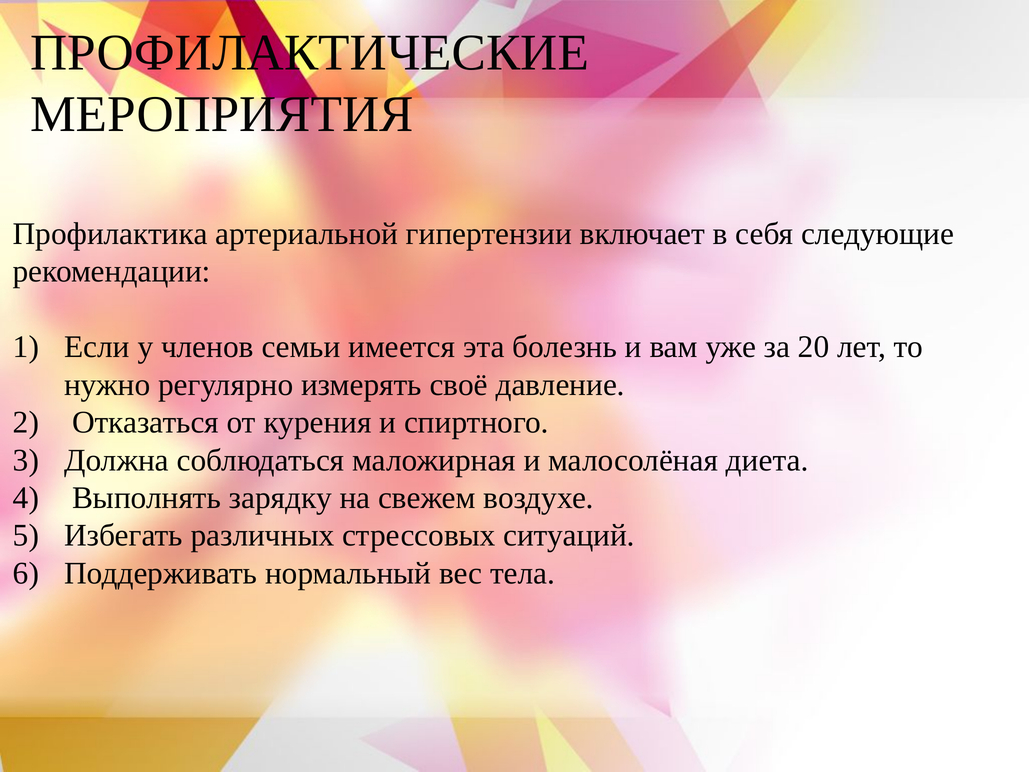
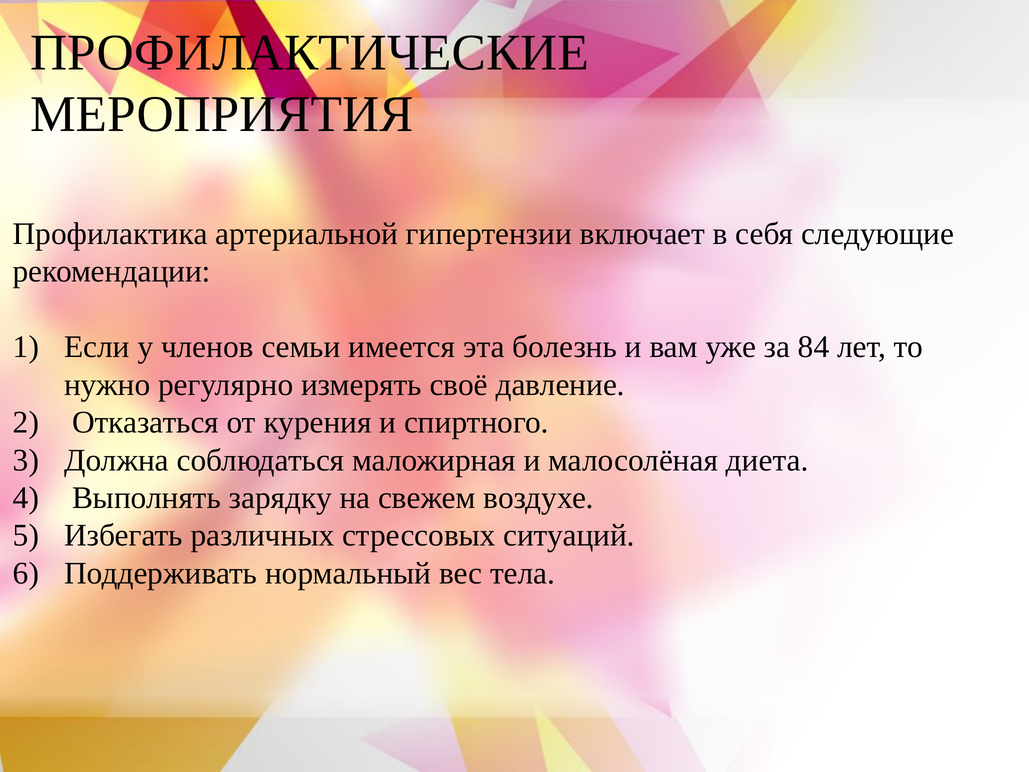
20: 20 -> 84 (814, 347)
